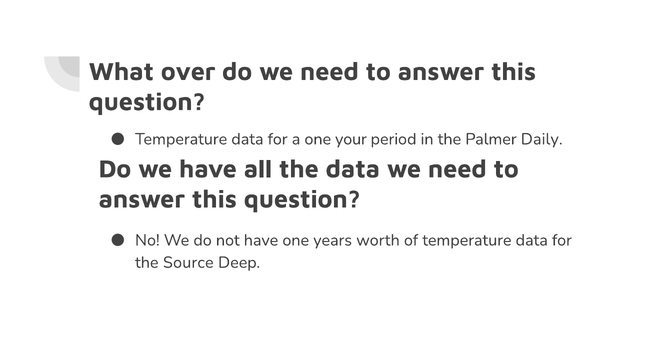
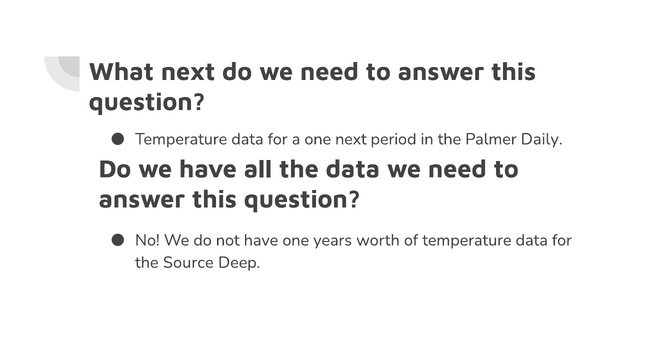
What over: over -> next (188, 72)
one your: your -> next (351, 139)
